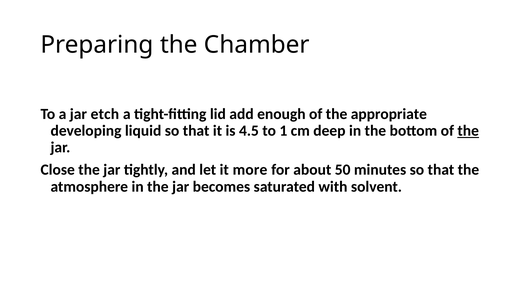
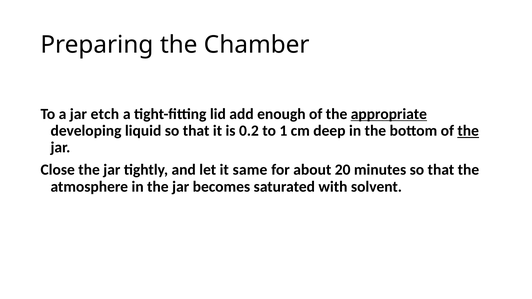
appropriate underline: none -> present (389, 114)
4.5: 4.5 -> 0.2 (249, 131)
more: more -> same (250, 170)
50: 50 -> 20 (343, 170)
